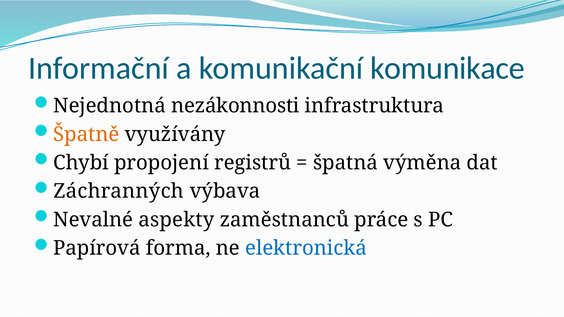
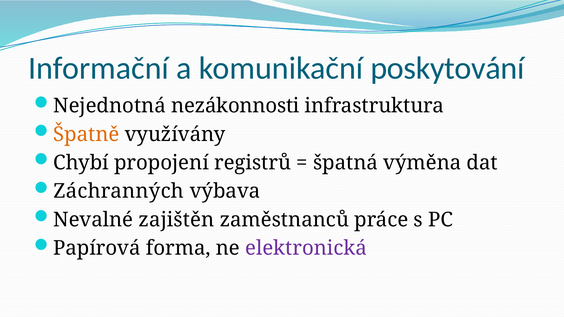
komunikace: komunikace -> poskytování (447, 68)
aspekty: aspekty -> zajištěn (176, 220)
elektronická colour: blue -> purple (306, 248)
